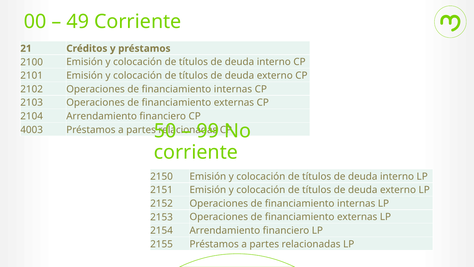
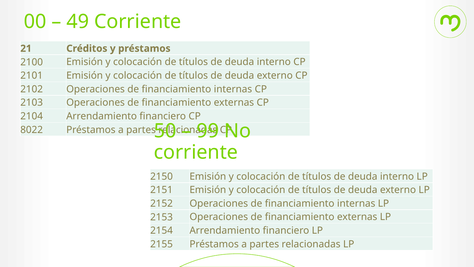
4003: 4003 -> 8022 (32, 130)
